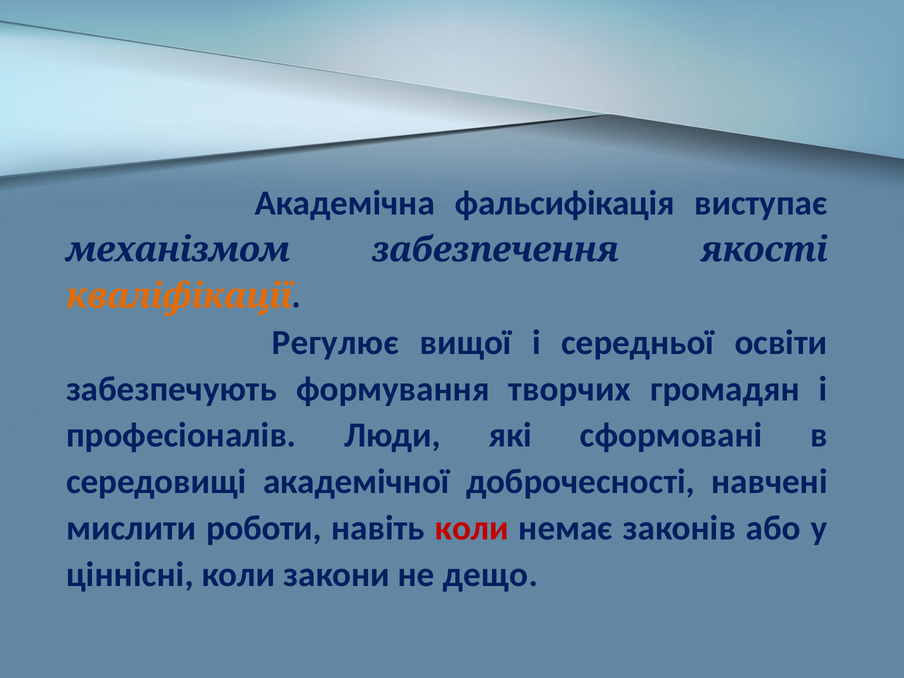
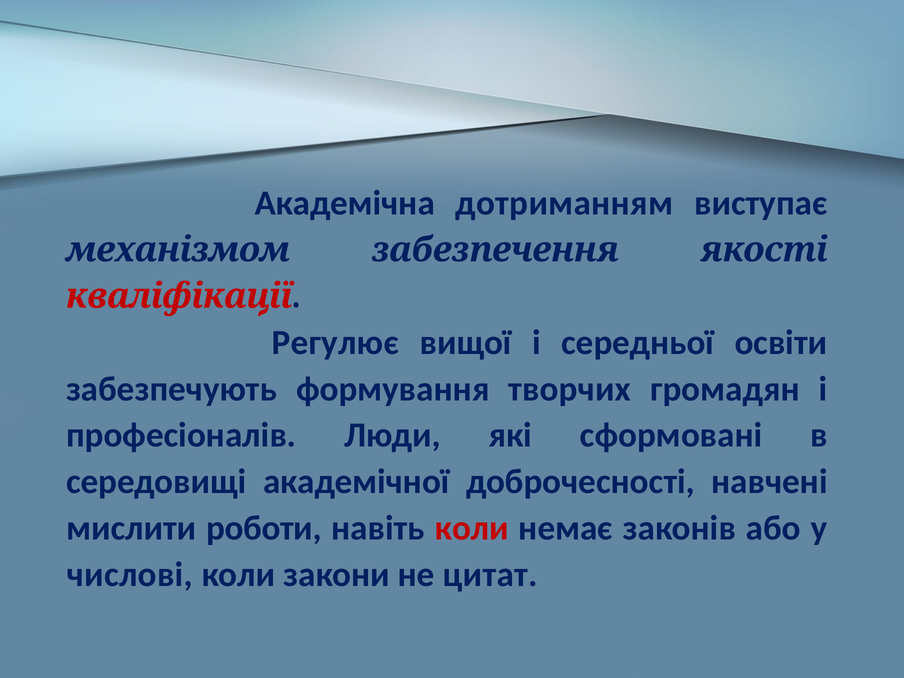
фальсифікація: фальсифікація -> дотриманням (564, 203)
кваліфікації colour: orange -> red (179, 296)
ціннісні: ціннісні -> числові (130, 575)
дещо: дещо -> цитат (490, 575)
